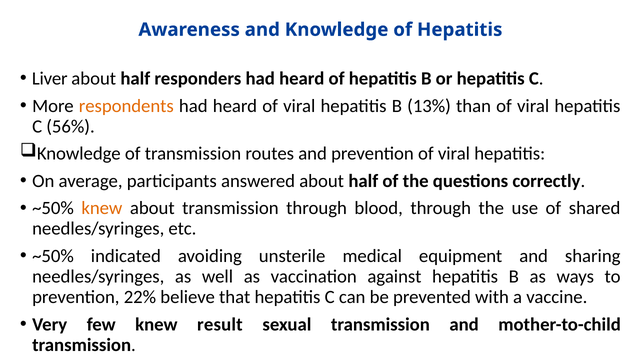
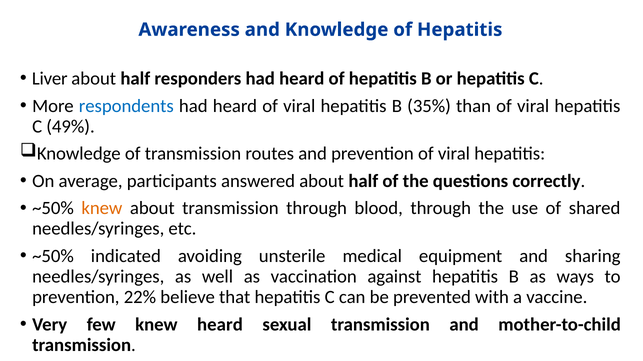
respondents colour: orange -> blue (126, 106)
13%: 13% -> 35% (429, 106)
56%: 56% -> 49% (71, 127)
knew result: result -> heard (220, 325)
